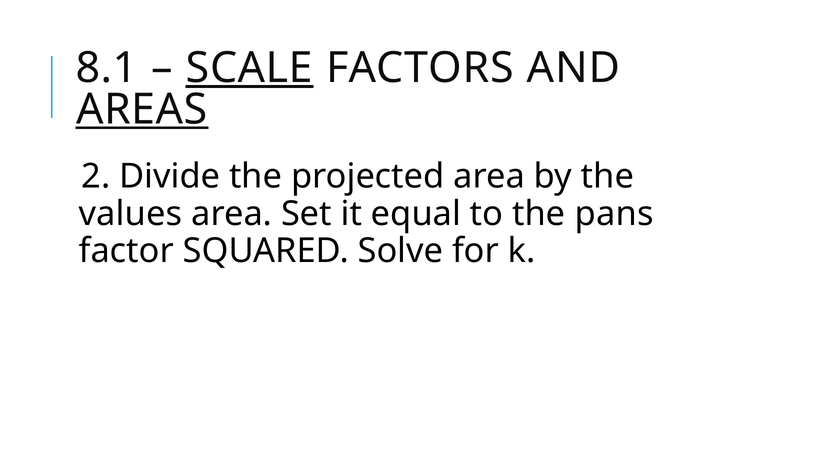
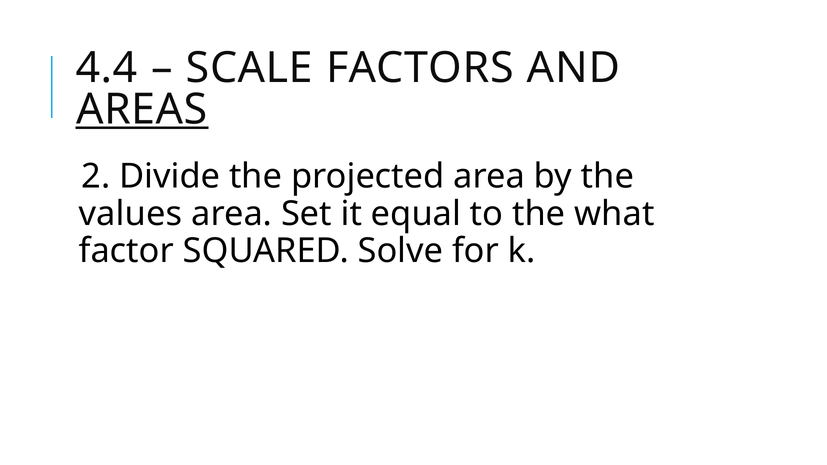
8.1: 8.1 -> 4.4 (107, 68)
SCALE underline: present -> none (249, 68)
pans: pans -> what (614, 214)
